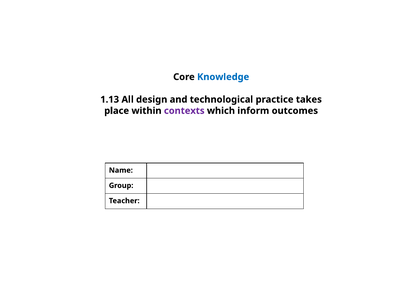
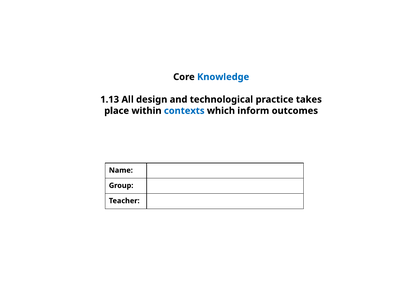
contexts colour: purple -> blue (184, 111)
